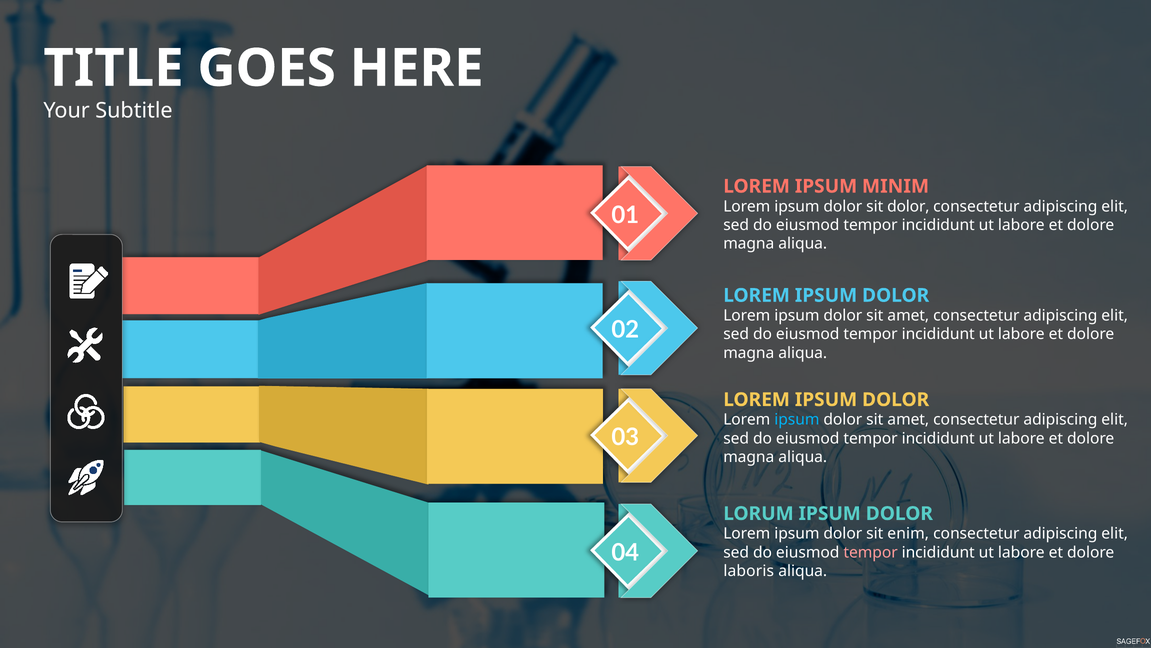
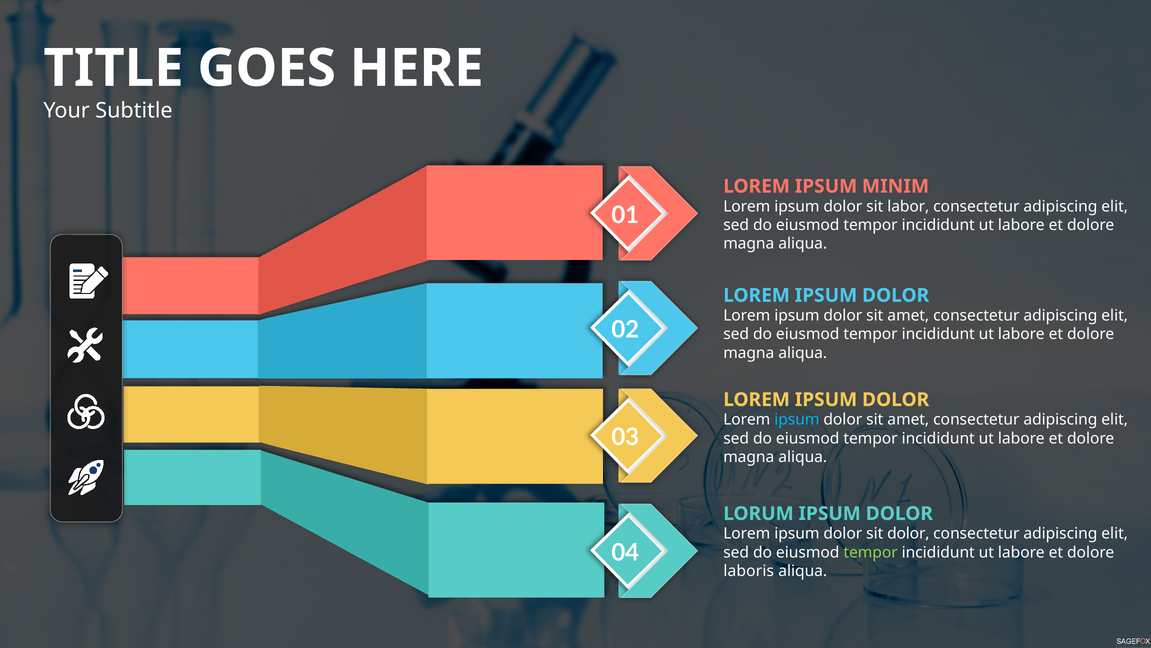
sit dolor: dolor -> labor (908, 206)
sit enim: enim -> dolor (908, 533)
tempor colour: pink -> light green (871, 552)
